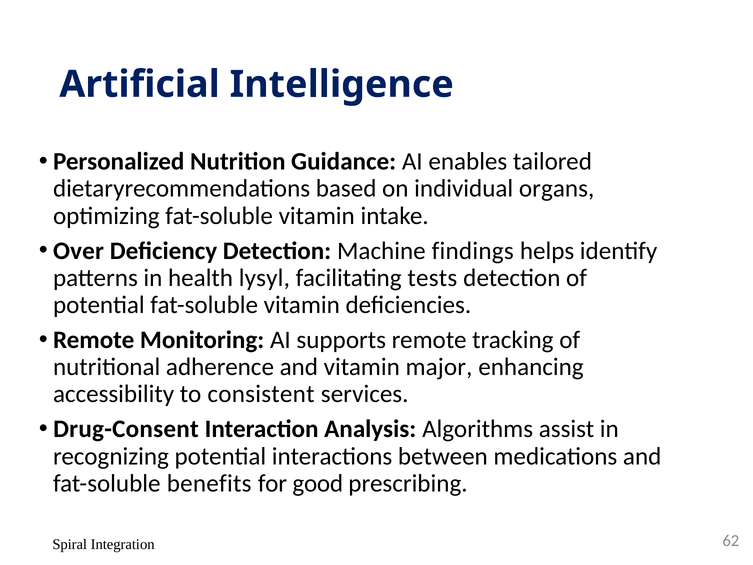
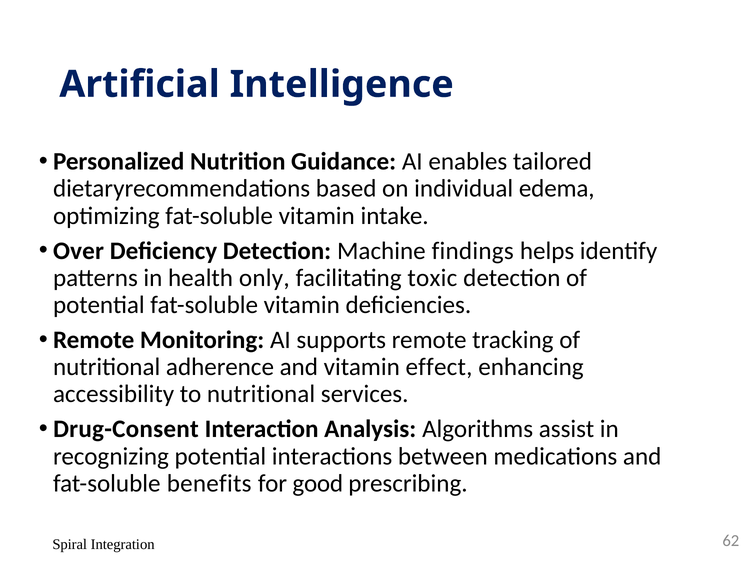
organs: organs -> edema (557, 189)
lysyl: lysyl -> only (264, 278)
tests: tests -> toxic (432, 278)
major: major -> effect (439, 367)
to consistent: consistent -> nutritional (261, 394)
